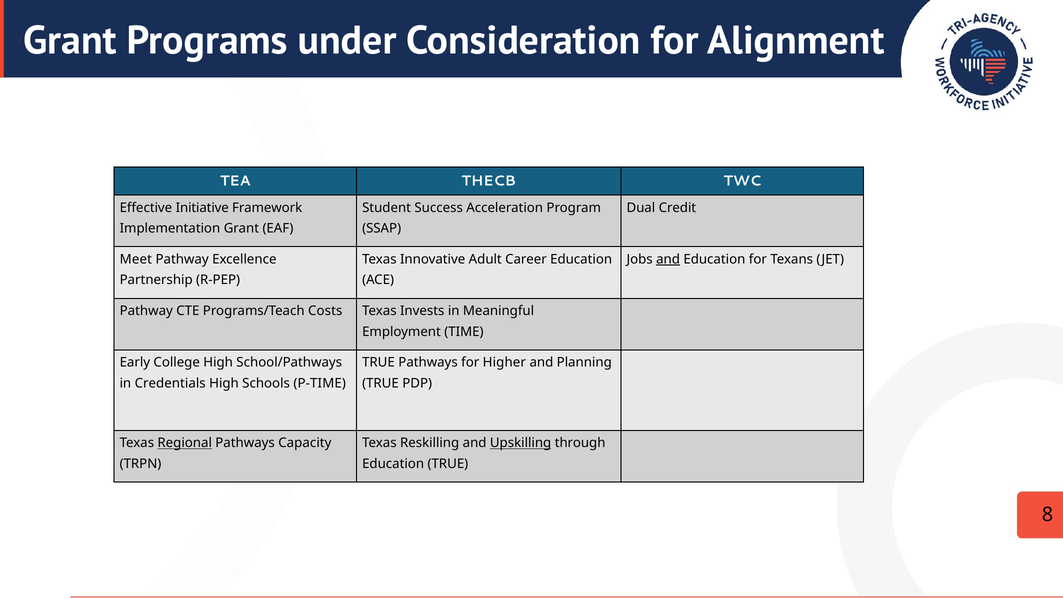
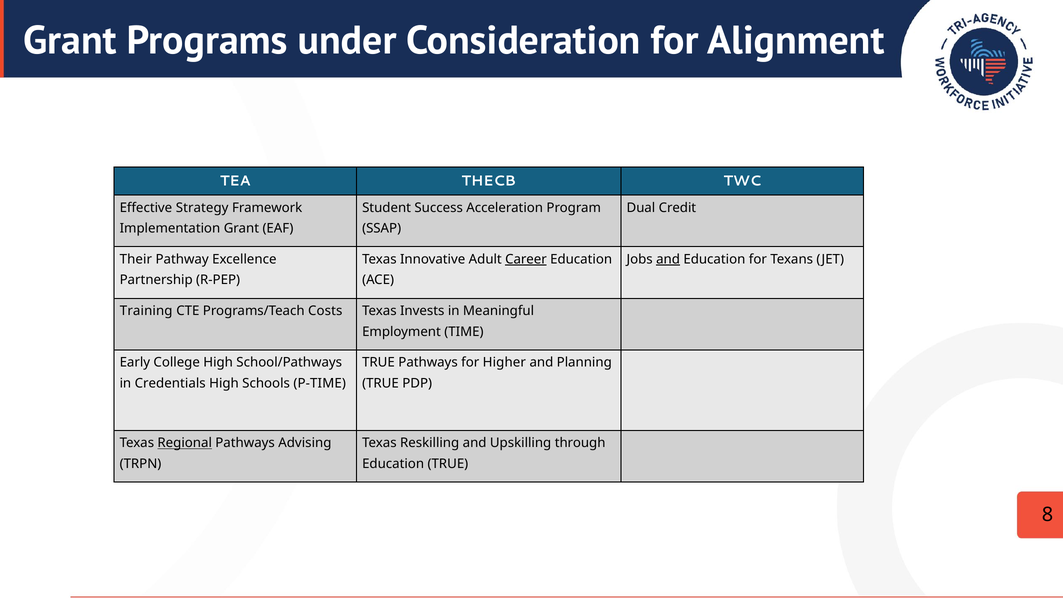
Initiative: Initiative -> Strategy (202, 208)
Meet: Meet -> Their (136, 259)
Career underline: none -> present (526, 259)
Pathway: Pathway -> Training (146, 311)
Capacity: Capacity -> Advising (305, 443)
Upskilling underline: present -> none (521, 443)
